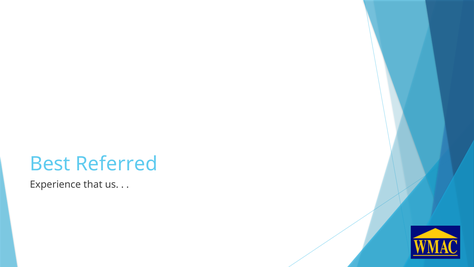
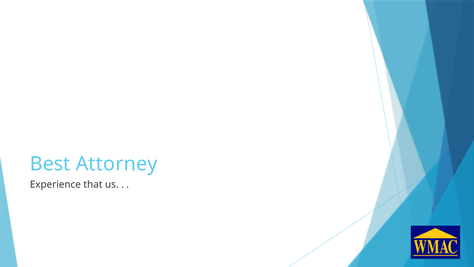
Referred: Referred -> Attorney (117, 164)
